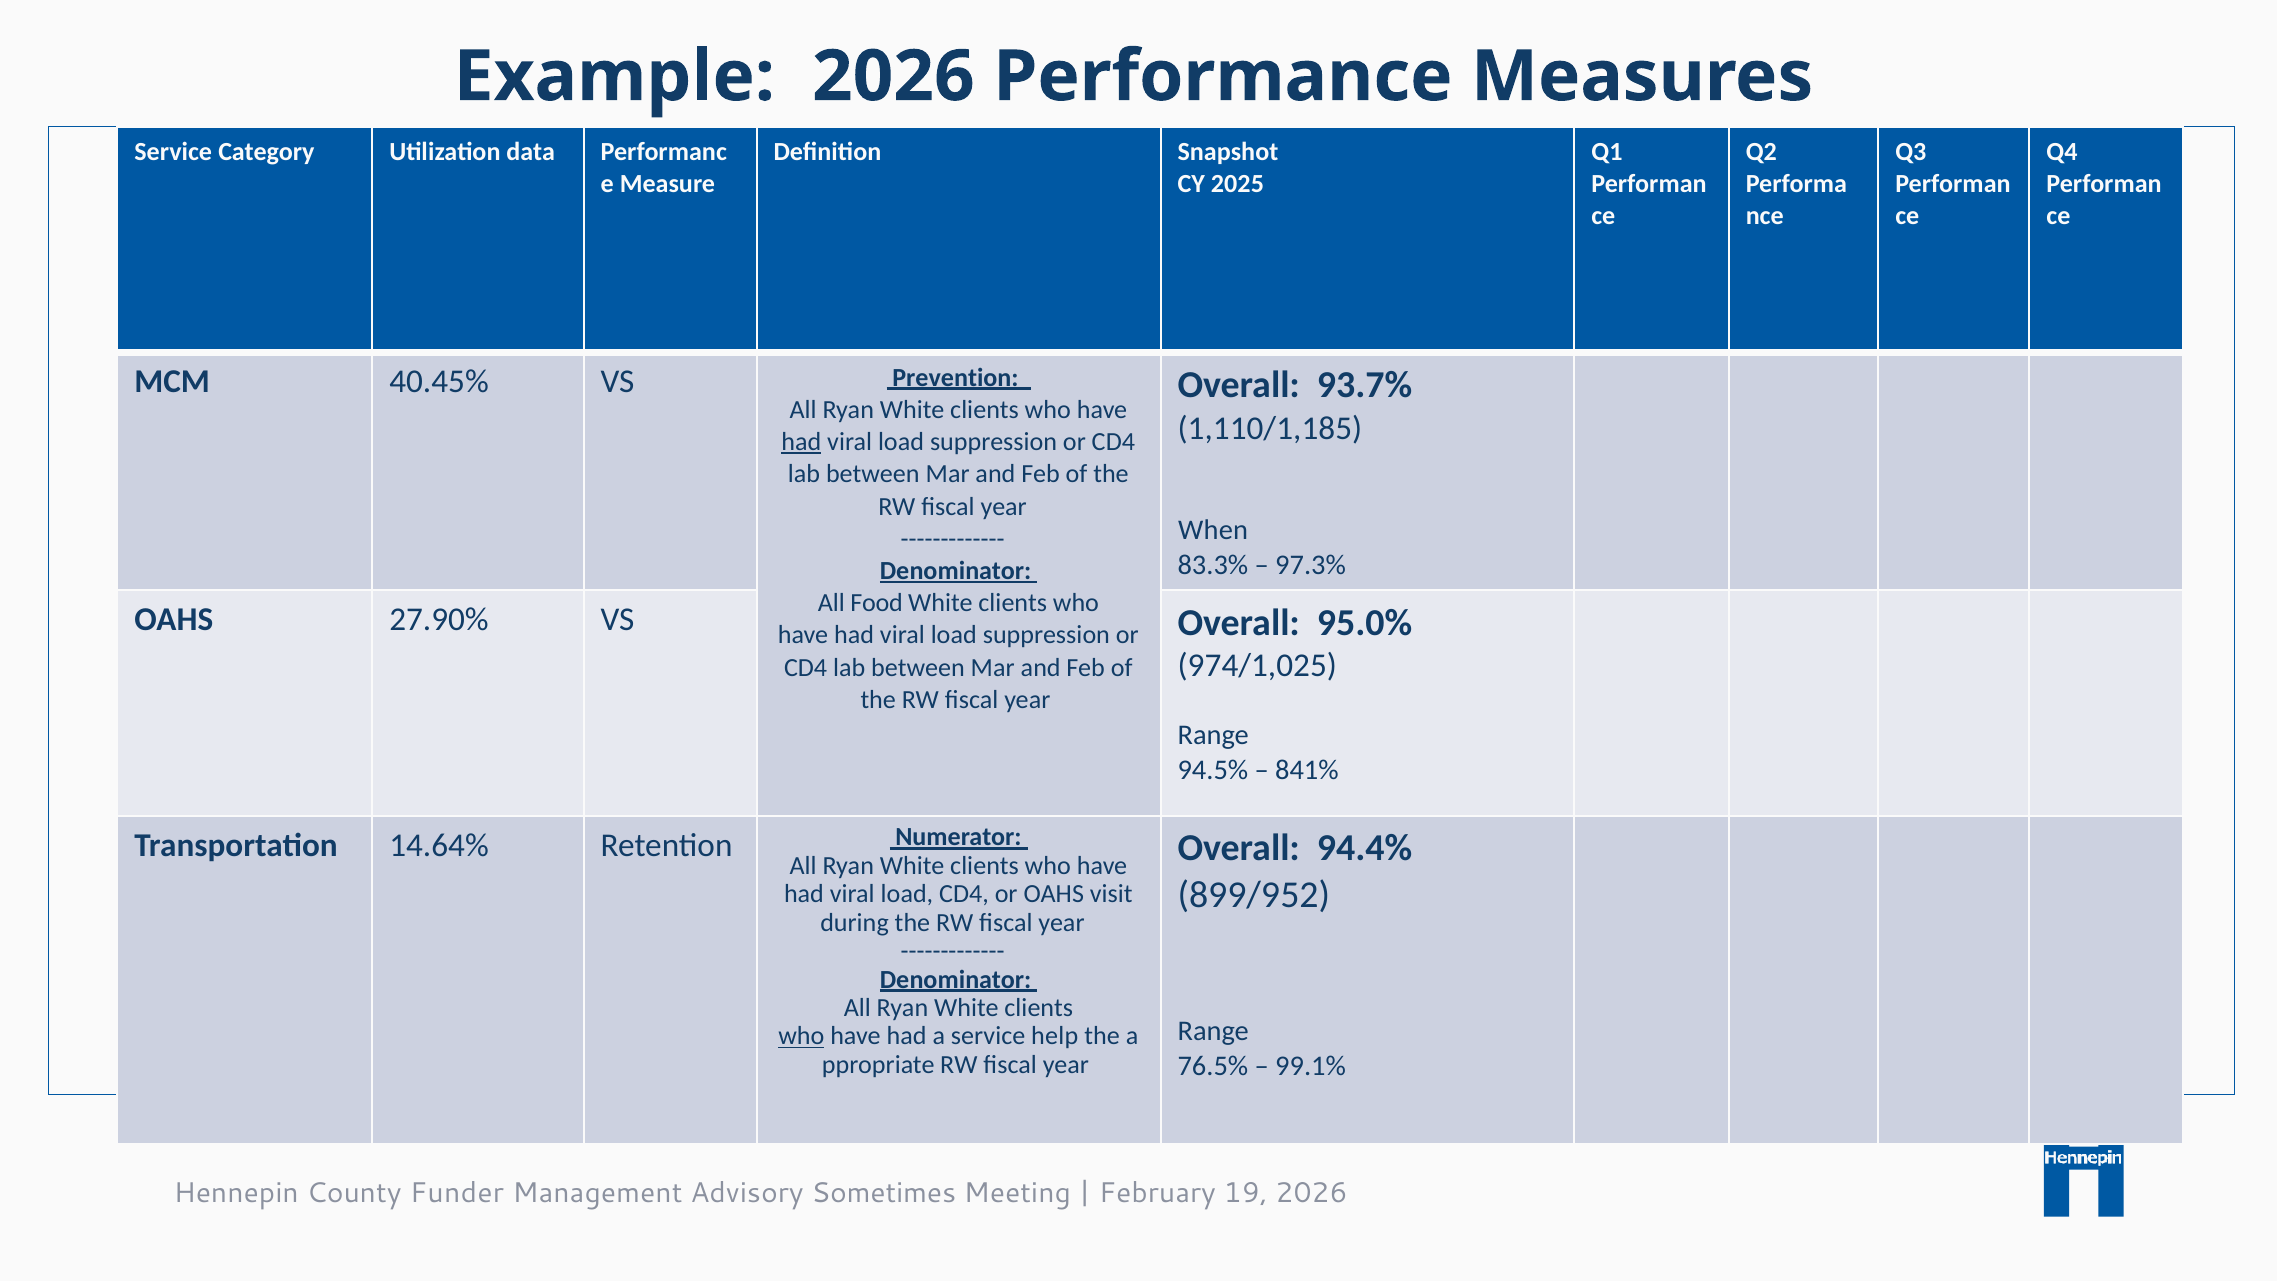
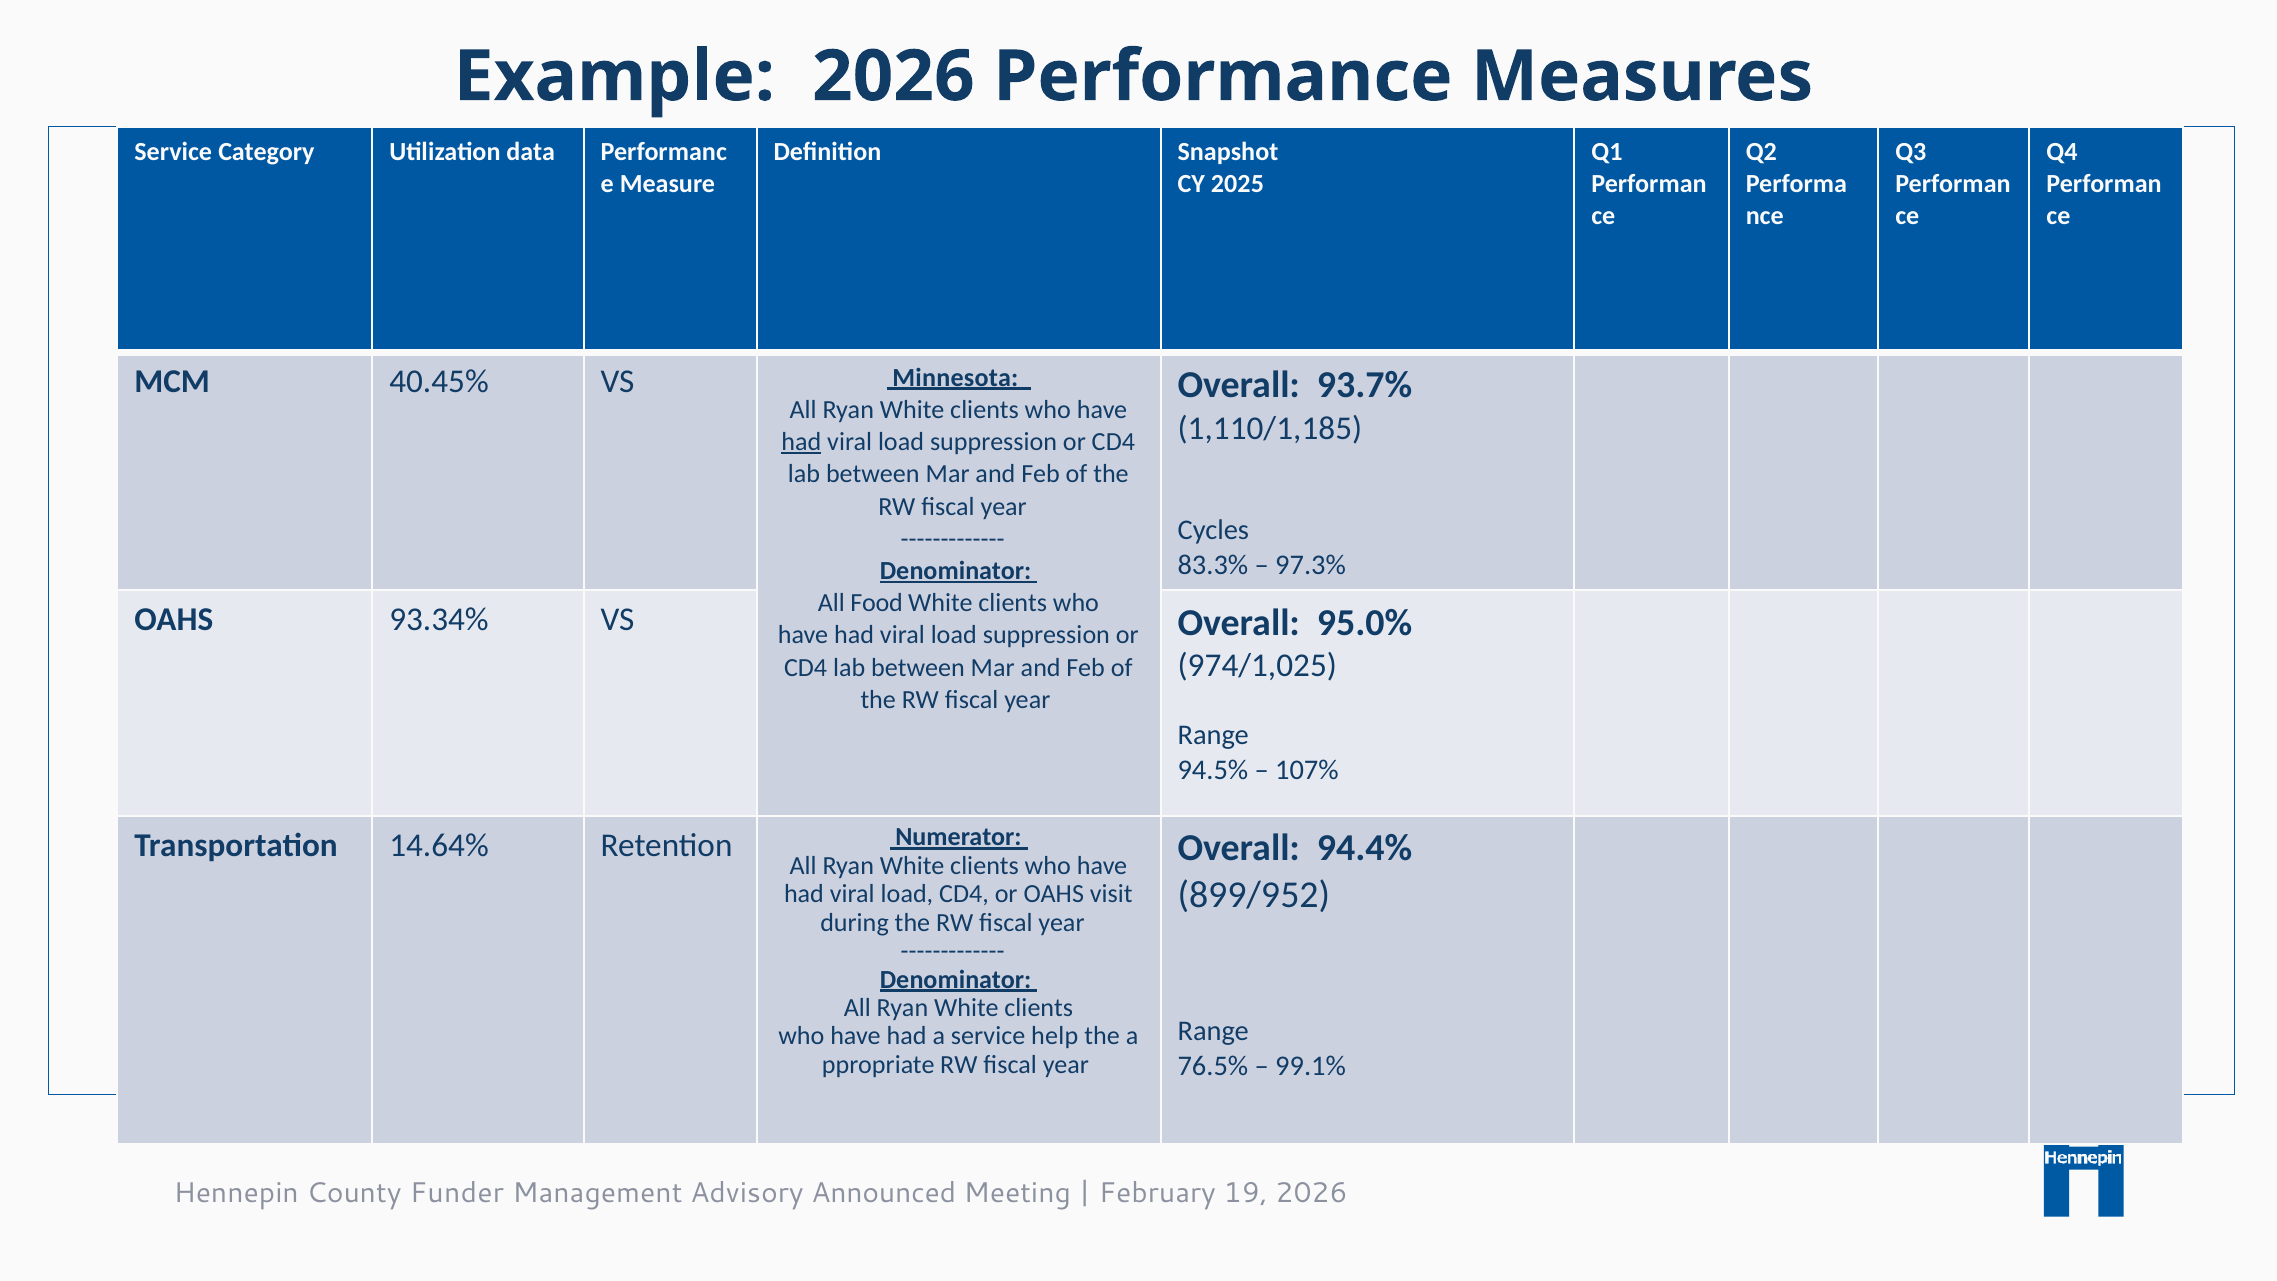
Prevention: Prevention -> Minnesota (955, 378)
When: When -> Cycles (1213, 530)
27.90%: 27.90% -> 93.34% (439, 619)
841%: 841% -> 107% (1307, 770)
who underline: present -> none (801, 1036)
Sometimes: Sometimes -> Announced (884, 1193)
